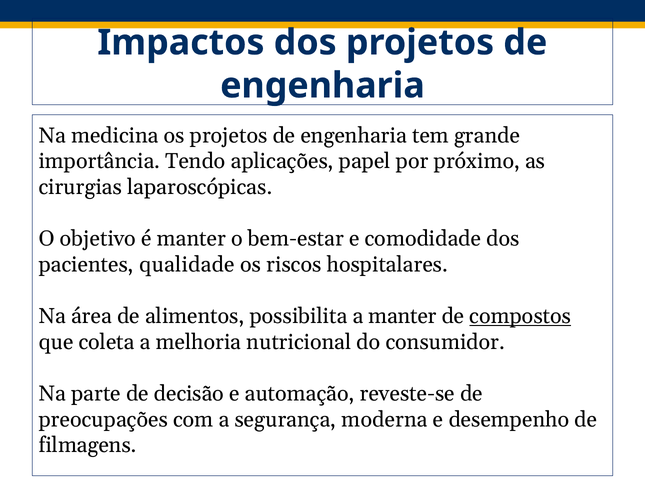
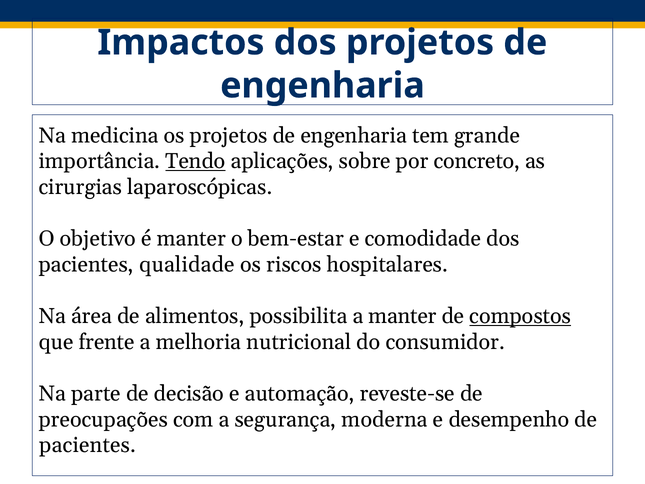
Tendo underline: none -> present (195, 161)
papel: papel -> sobre (365, 161)
próximo: próximo -> concreto (477, 161)
coleta: coleta -> frente (107, 342)
filmagens: filmagens -> pacientes (88, 445)
